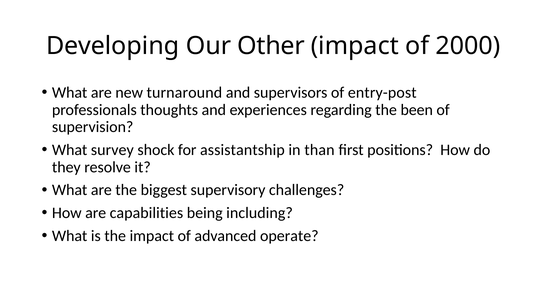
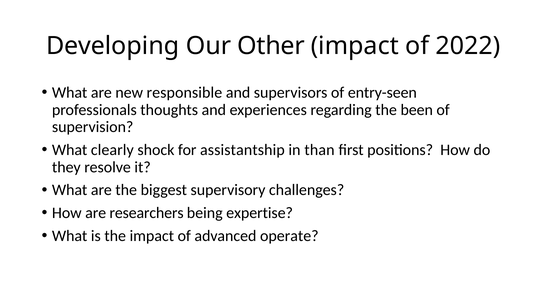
2000: 2000 -> 2022 (468, 46)
turnaround: turnaround -> responsible (184, 92)
entry-post: entry-post -> entry-seen (382, 92)
survey: survey -> clearly (112, 150)
capabilities: capabilities -> researchers (147, 213)
including: including -> expertise (260, 213)
